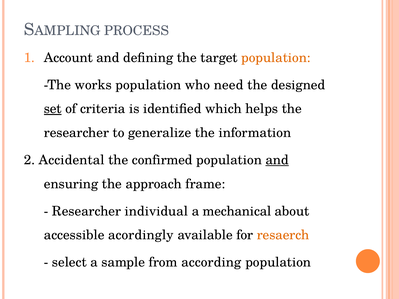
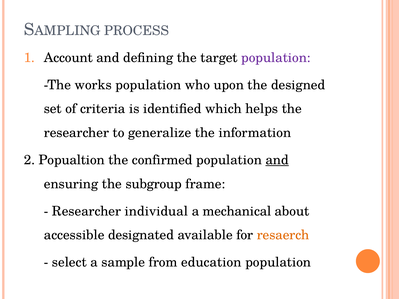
population colour: orange -> purple (276, 58)
need: need -> upon (229, 85)
set underline: present -> none (53, 109)
Accidental: Accidental -> Popualtion (72, 160)
approach: approach -> subgroup (154, 184)
acordingly: acordingly -> designated (141, 235)
according: according -> education (211, 263)
